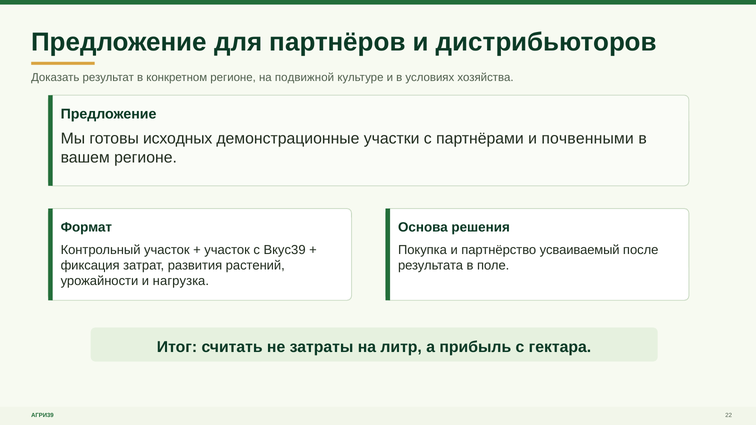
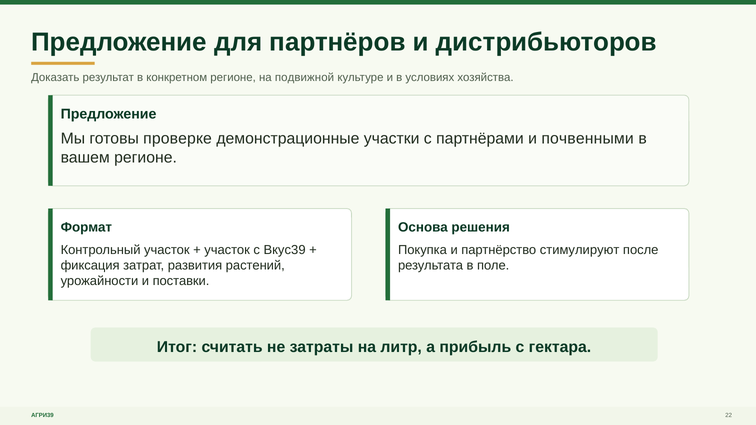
исходных: исходных -> проверке (178, 139)
усваиваемый: усваиваемый -> стимулируют (580, 250)
нагрузка: нагрузка -> поставки (181, 281)
